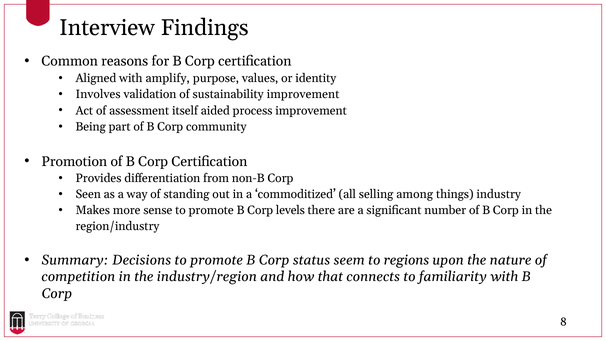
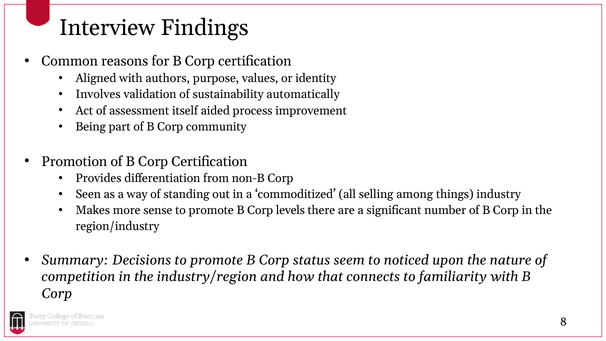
amplify: amplify -> authors (168, 78)
sustainability improvement: improvement -> automatically (303, 94)
regions: regions -> noticed (406, 260)
